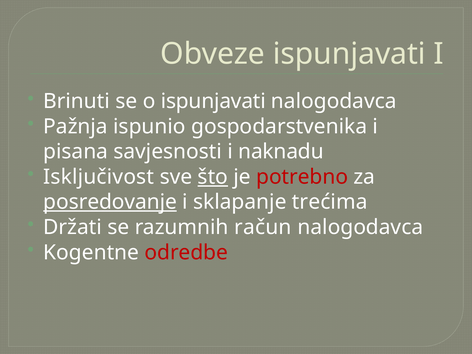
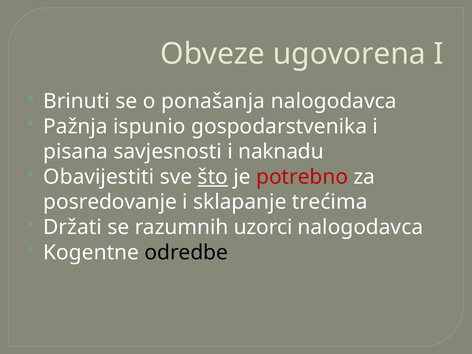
Obveze ispunjavati: ispunjavati -> ugovorena (349, 54)
o ispunjavati: ispunjavati -> ponašanja (213, 101)
Isključivost: Isključivost -> Obavijestiti (99, 177)
posredovanje underline: present -> none (110, 202)
račun: račun -> uzorci (263, 227)
odredbe colour: red -> black (186, 252)
